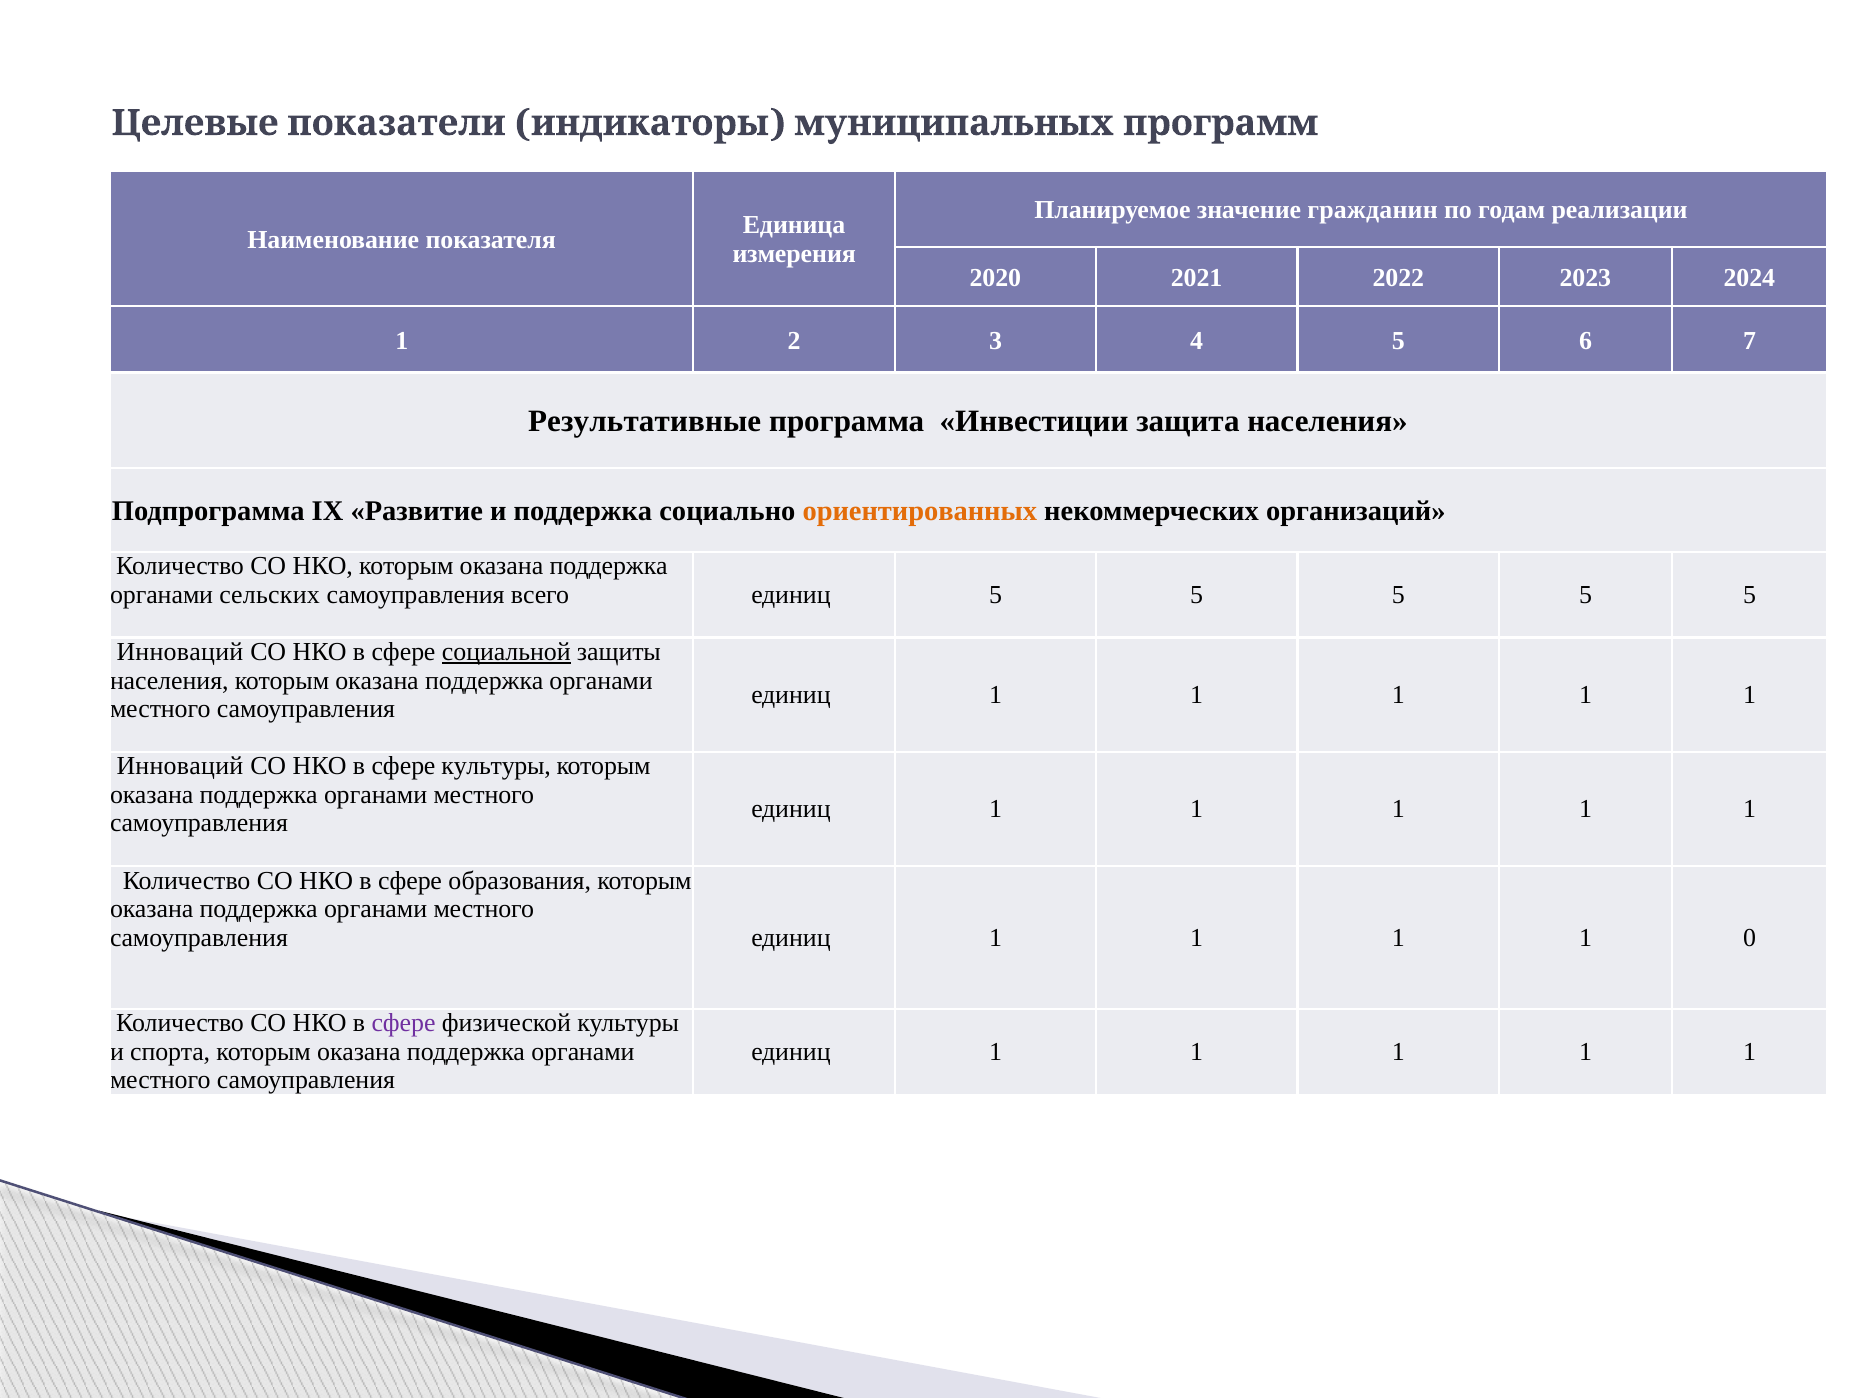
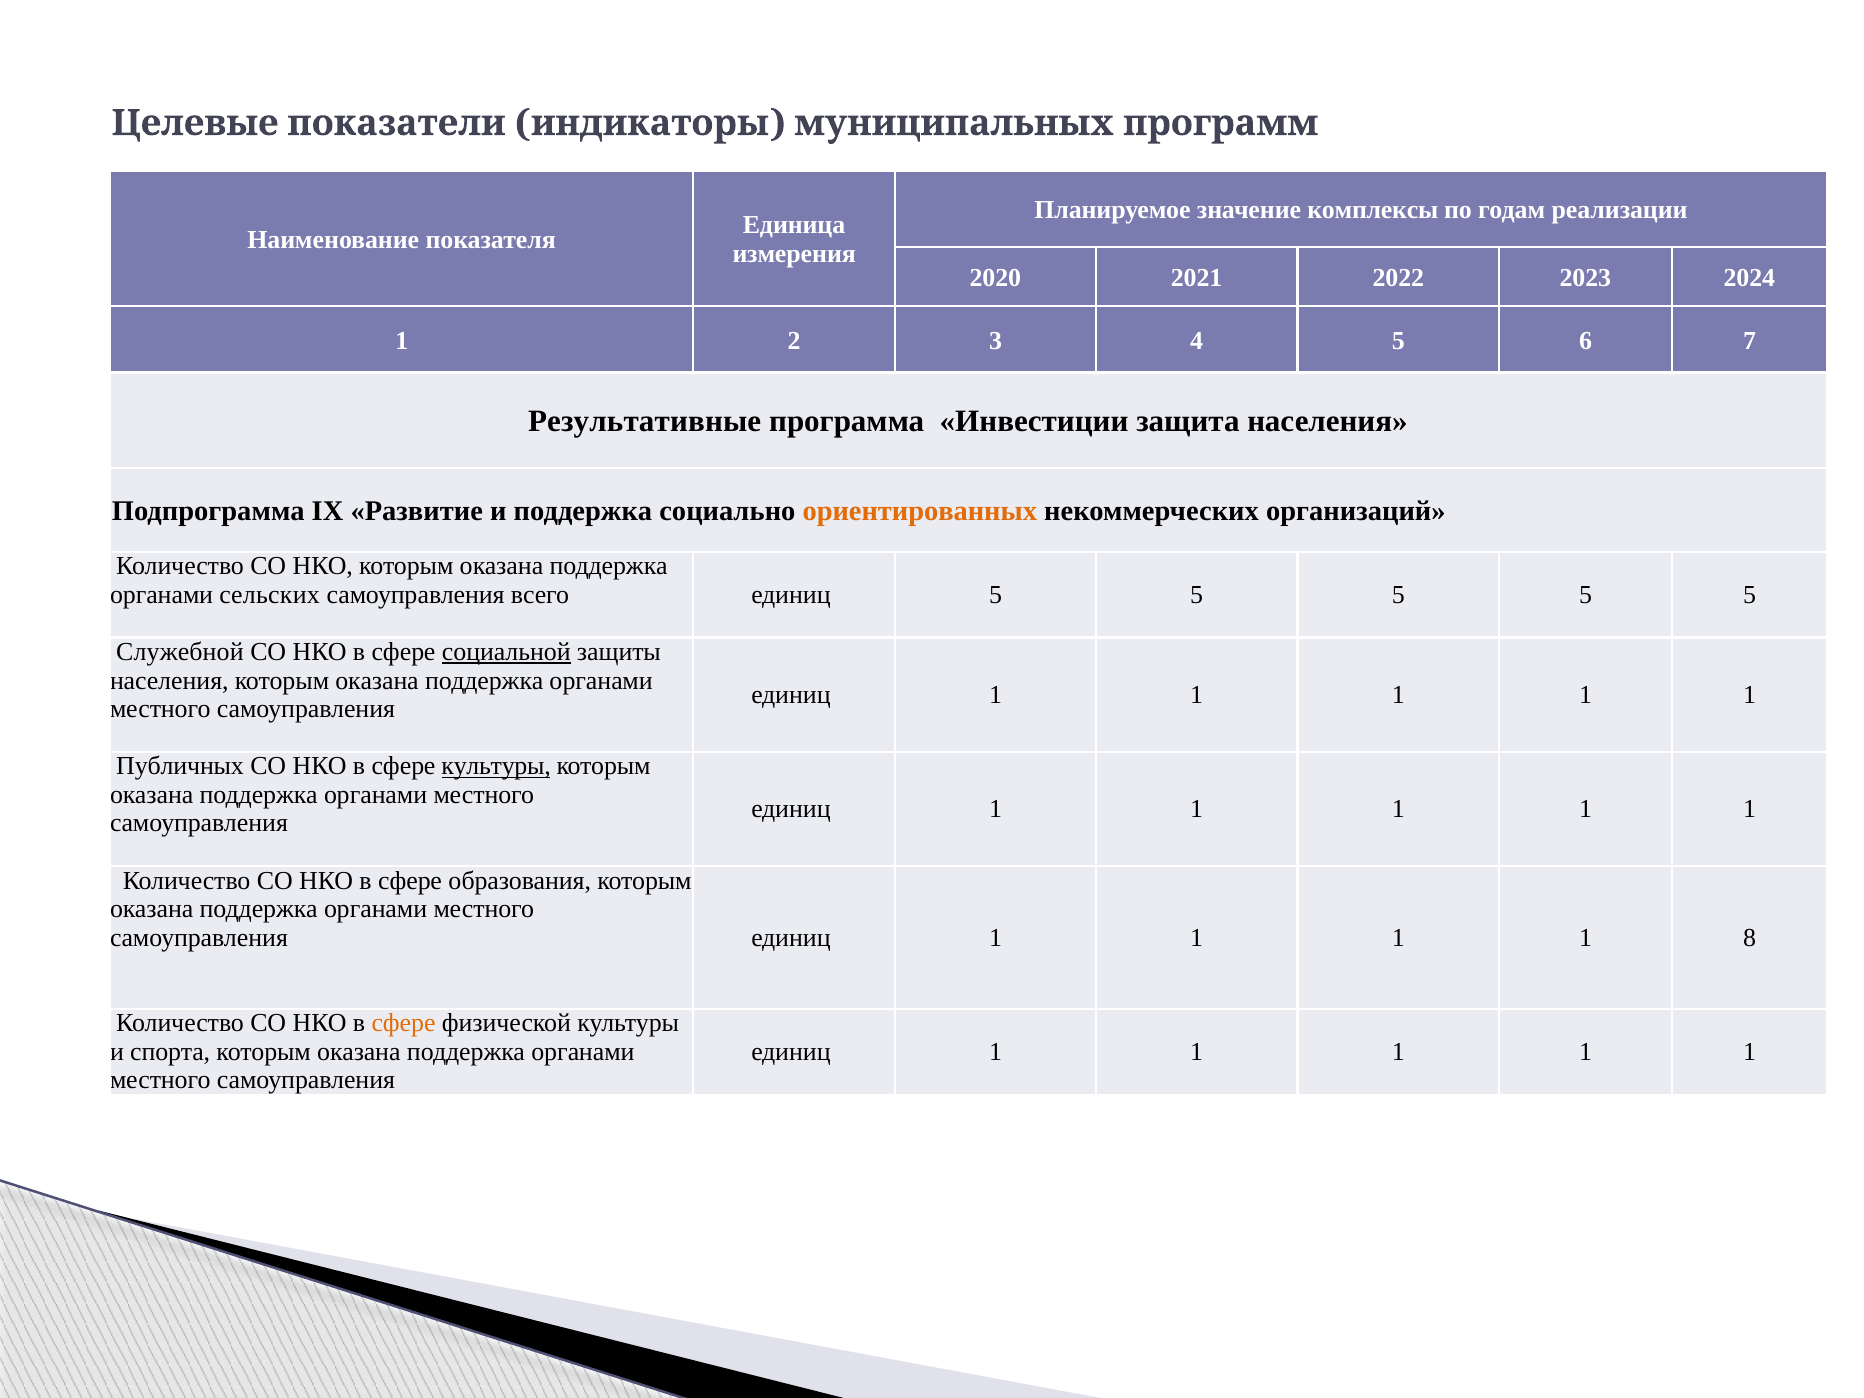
гражданин: гражданин -> комплексы (1373, 210)
Инноваций: Инноваций -> Служебной (180, 652)
Инноваций: Инноваций -> Публичных (180, 766)
культуры underline: none -> present (496, 766)
0: 0 -> 8 (1750, 938)
сфере colour: purple -> orange (404, 1023)
